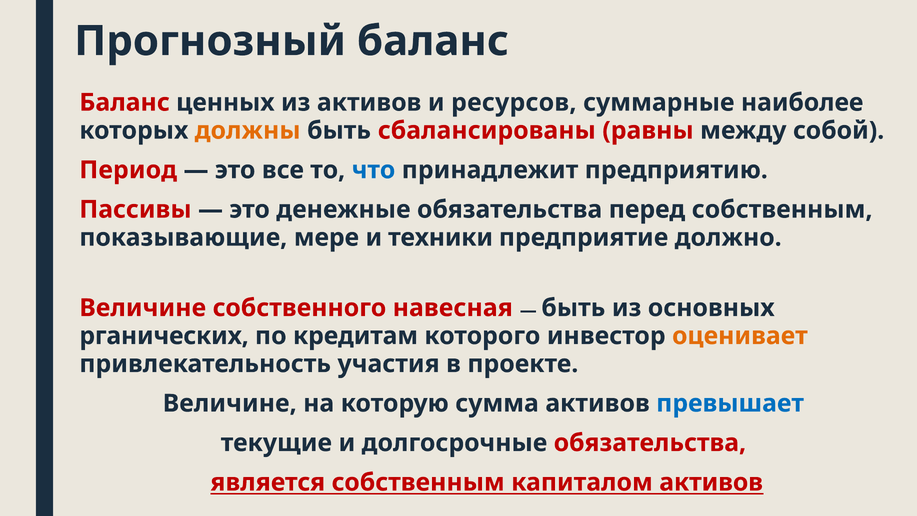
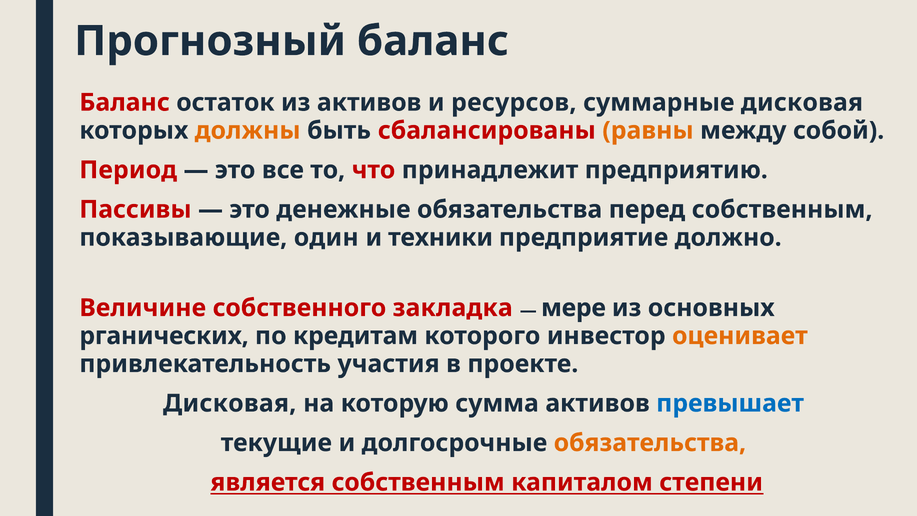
ценных: ценных -> остаток (225, 102)
суммарные наиболее: наиболее -> дисковая (802, 102)
равны colour: red -> orange (648, 130)
что colour: blue -> red (373, 170)
мере: мере -> один (326, 237)
навесная: навесная -> закладка (453, 308)
быть: быть -> мере (573, 308)
Величине: Величине -> Дисковая (230, 403)
обязательства colour: red -> orange (650, 443)
капиталом активов: активов -> степени (711, 482)
